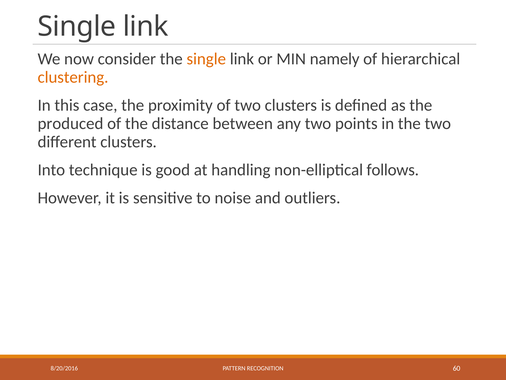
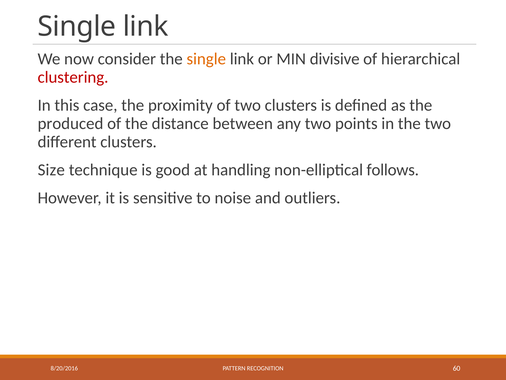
namely: namely -> divisive (335, 59)
clustering colour: orange -> red (73, 77)
Into: Into -> Size (51, 170)
